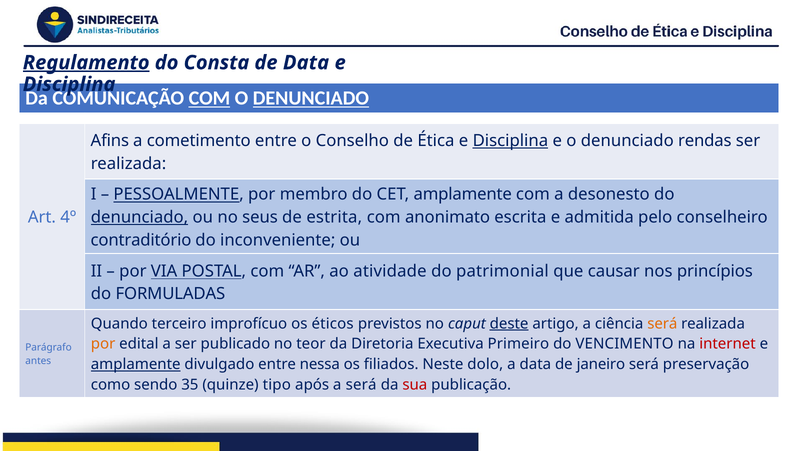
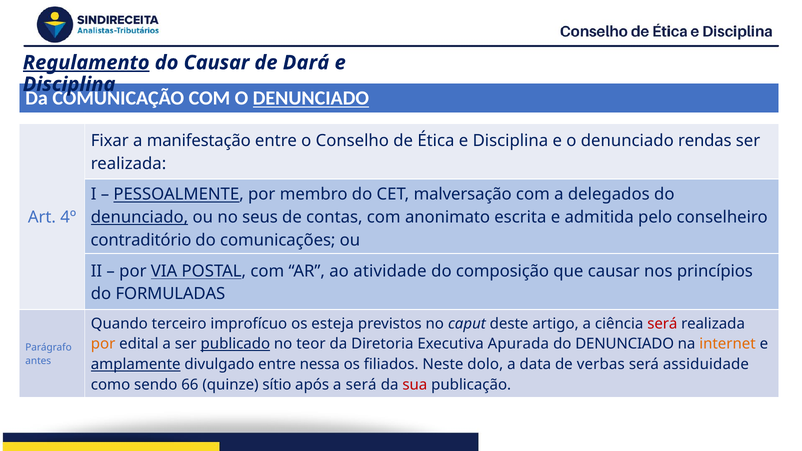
do Consta: Consta -> Causar (216, 63)
de Data: Data -> Dará (306, 63)
COM underline: present -> none (209, 98)
Afins: Afins -> Fixar (110, 141)
cometimento: cometimento -> manifestação (199, 141)
Disciplina underline: present -> none (510, 141)
CET amplamente: amplamente -> malversação (463, 194)
desonesto: desonesto -> delegados (609, 194)
estrita: estrita -> contas (334, 217)
inconveniente: inconveniente -> comunicações (278, 240)
patrimonial: patrimonial -> composição (503, 271)
éticos: éticos -> esteja (333, 324)
deste underline: present -> none (509, 324)
será colour: orange -> red (662, 324)
publicado underline: none -> present (235, 344)
Primeiro: Primeiro -> Apurada (518, 344)
VENCIMENTO: VENCIMENTO -> DENUNCIADO (625, 344)
internet colour: red -> orange (727, 344)
janeiro: janeiro -> verbas (601, 365)
preservação: preservação -> assiduidade (706, 365)
35: 35 -> 66 (190, 385)
tipo: tipo -> sítio (277, 385)
